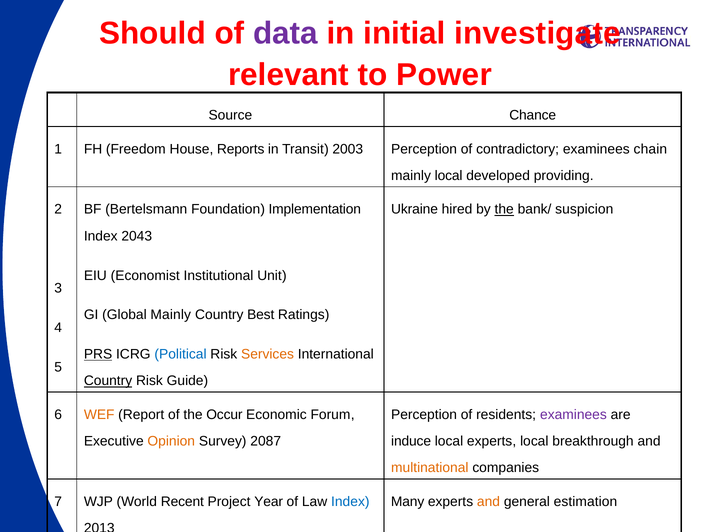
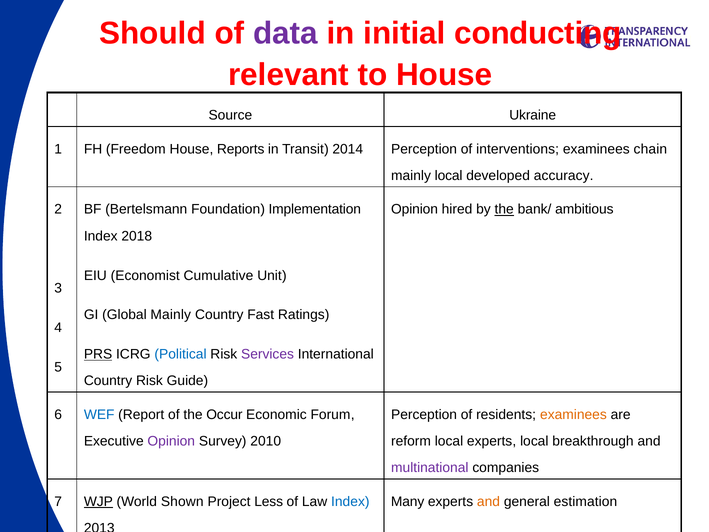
investigate: investigate -> conducting (538, 33)
to Power: Power -> House (444, 75)
Chance: Chance -> Ukraine (533, 115)
2003: 2003 -> 2014 (348, 149)
contradictory: contradictory -> interventions (518, 149)
providing: providing -> accuracy (564, 176)
Ukraine: Ukraine -> Opinion (415, 209)
suspicion: suspicion -> ambitious (584, 209)
2043: 2043 -> 2018 (137, 236)
Institutional: Institutional -> Cumulative (218, 275)
Best: Best -> Fast (261, 315)
Services colour: orange -> purple (268, 354)
Country underline: present -> none (108, 381)
WEF colour: orange -> blue (99, 414)
examinees colour: purple -> orange (573, 414)
Opinion colour: orange -> purple (171, 441)
2087: 2087 -> 2010 (266, 441)
induce: induce -> reform (411, 441)
multinational colour: orange -> purple (430, 468)
WJP underline: none -> present (98, 501)
Recent: Recent -> Shown (182, 501)
Year: Year -> Less (269, 501)
